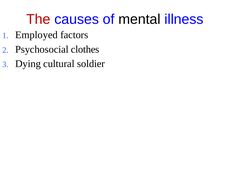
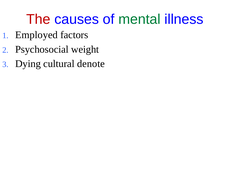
mental colour: black -> green (139, 19)
clothes: clothes -> weight (85, 49)
soldier: soldier -> denote (91, 63)
